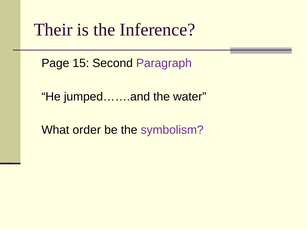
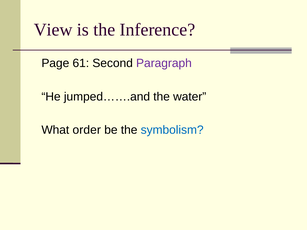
Their: Their -> View (53, 30)
15: 15 -> 61 (81, 63)
symbolism colour: purple -> blue (172, 130)
